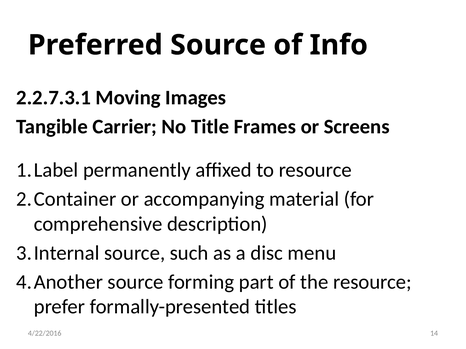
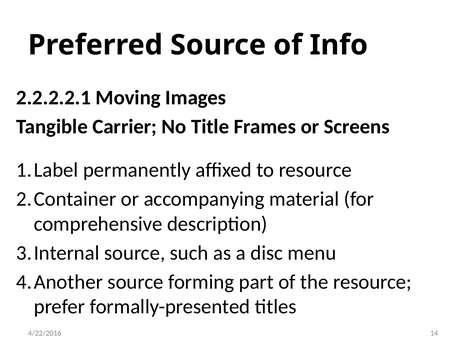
2.2.7.3.1: 2.2.7.3.1 -> 2.2.2.2.1 (54, 98)
